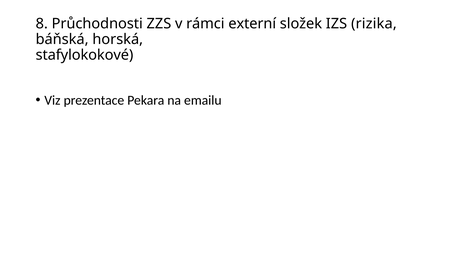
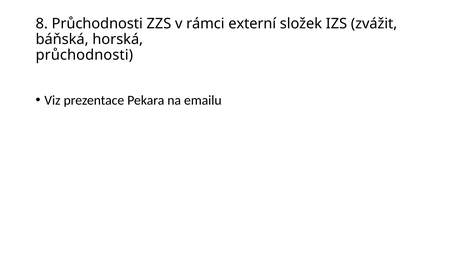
rizika: rizika -> zvážit (374, 24)
stafylokokové: stafylokokové -> průchodnosti (84, 55)
